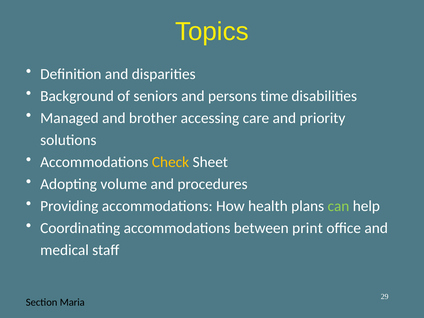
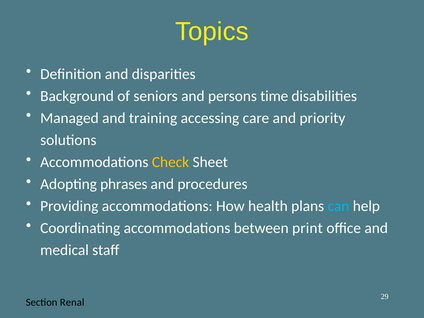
brother: brother -> training (153, 118)
volume: volume -> phrases (124, 184)
can colour: light green -> light blue (338, 206)
Maria: Maria -> Renal (72, 302)
